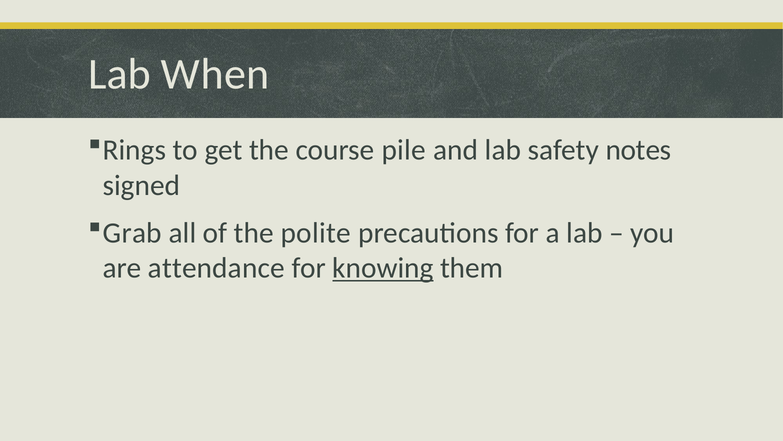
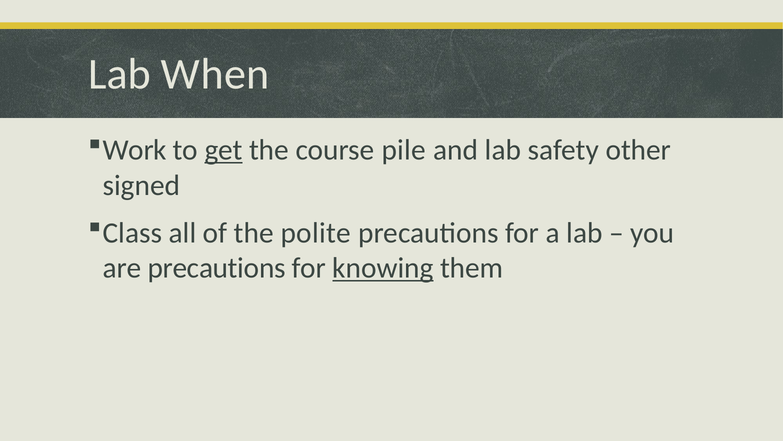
Rings: Rings -> Work (135, 150)
get underline: none -> present (224, 150)
notes: notes -> other (638, 150)
Grab: Grab -> Class (132, 233)
are attendance: attendance -> precautions (217, 268)
